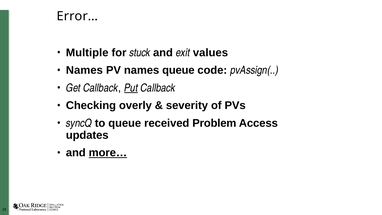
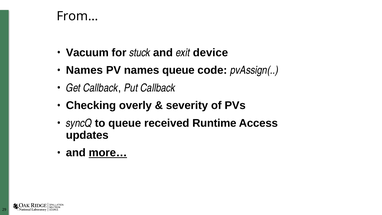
Error…: Error… -> From… (77, 16)
Multiple: Multiple -> Vacuum (87, 53)
values: values -> device (210, 53)
Put underline: present -> none (131, 88)
Problem: Problem -> Runtime (214, 123)
